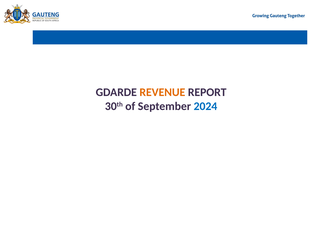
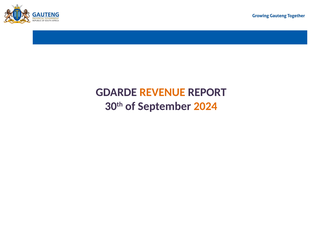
2024 colour: blue -> orange (205, 106)
